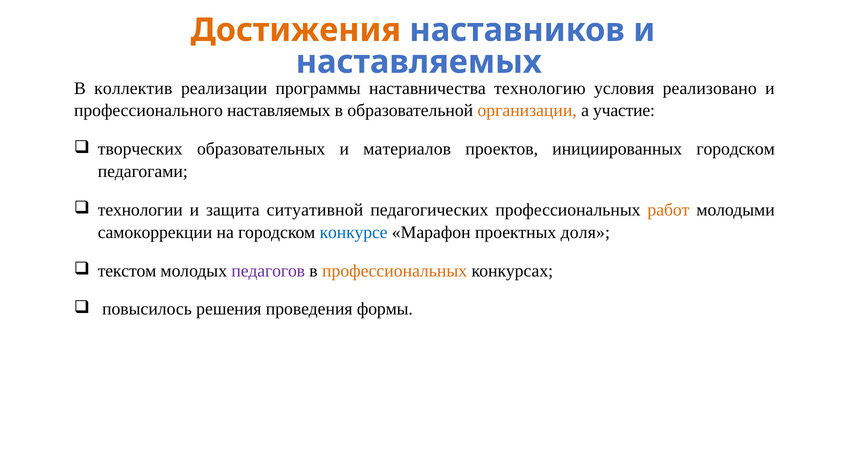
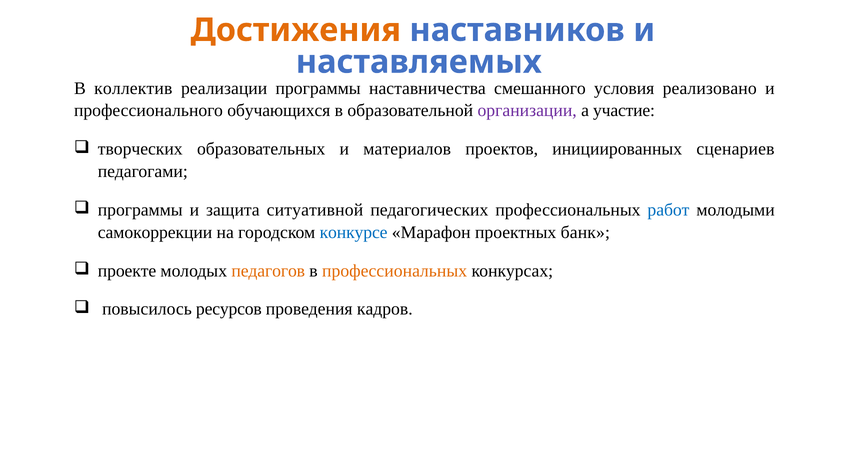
технологию: технологию -> смешанного (540, 88)
профессионального наставляемых: наставляемых -> обучающихся (279, 111)
организации colour: orange -> purple (527, 111)
инициированных городском: городском -> сценариев (735, 149)
технологии: технологии -> программы (140, 210)
работ colour: orange -> blue (668, 210)
доля: доля -> банк (585, 232)
текстом: текстом -> проекте (127, 271)
педагогов colour: purple -> orange (268, 271)
решения: решения -> ресурсов (229, 309)
формы: формы -> кадров (385, 309)
